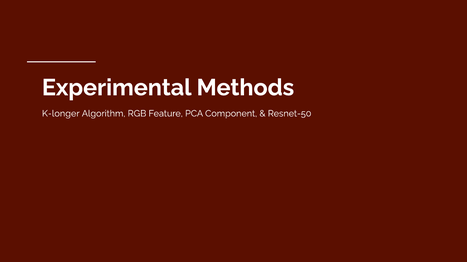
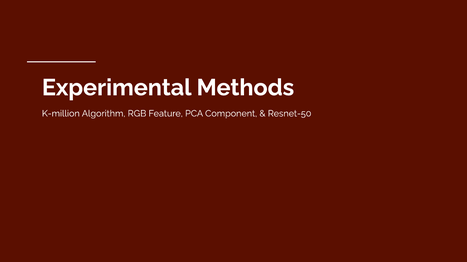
K-longer: K-longer -> K-million (61, 114)
